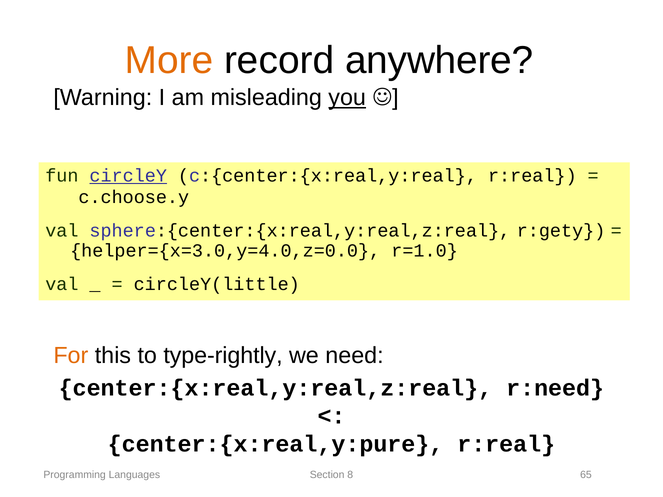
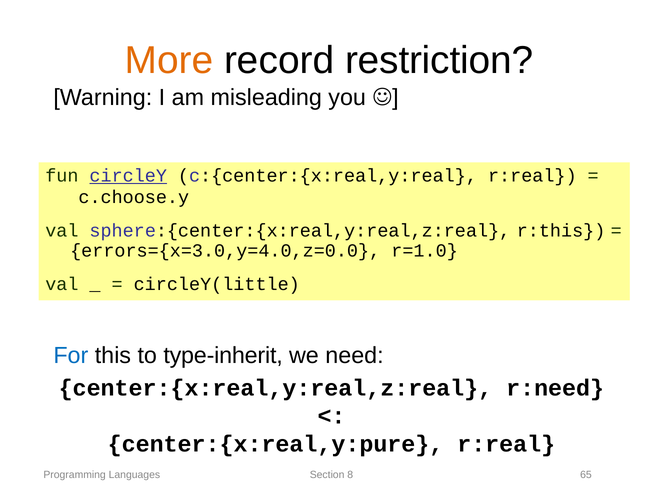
anywhere: anywhere -> restriction (439, 60)
you underline: present -> none (347, 98)
r:gety: r:gety -> r:this (561, 231)
helper={x=3.0,y=4.0,z=0.0: helper={x=3.0,y=4.0,z=0.0 -> errors={x=3.0,y=4.0,z=0.0 (225, 251)
For colour: orange -> blue (71, 356)
type-rightly: type-rightly -> type-inherit (223, 356)
